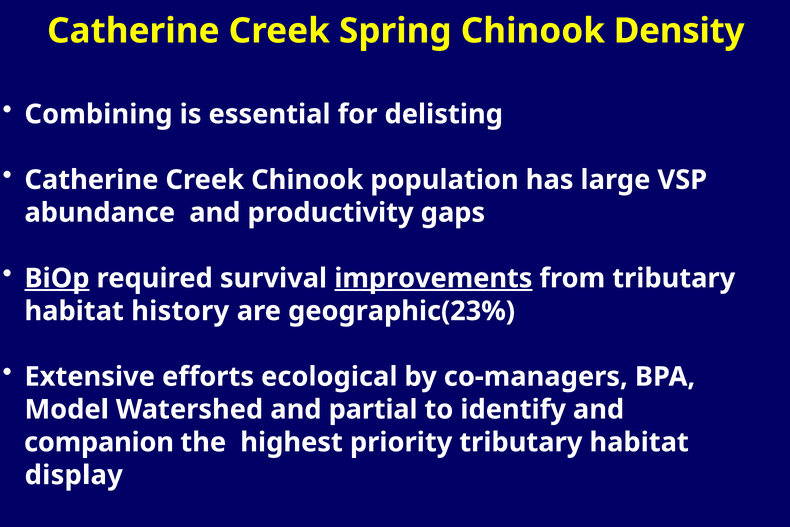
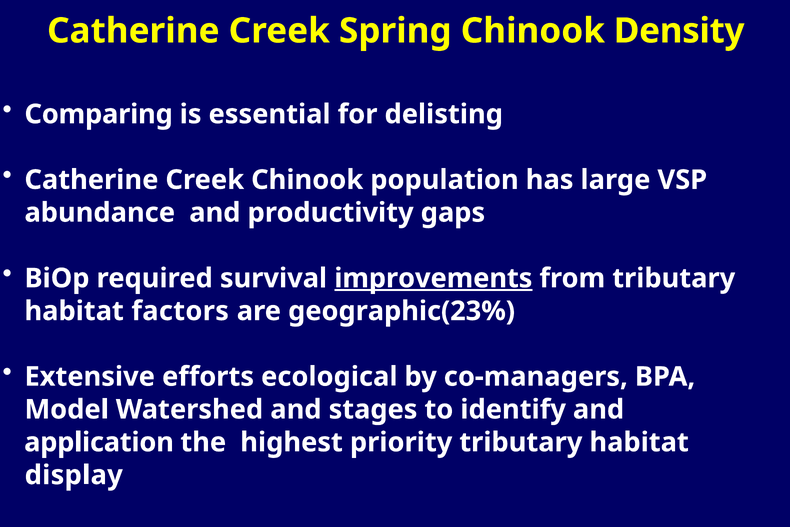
Combining: Combining -> Comparing (99, 114)
BiOp underline: present -> none (57, 278)
history: history -> factors (180, 311)
partial: partial -> stages (373, 409)
companion: companion -> application (99, 442)
